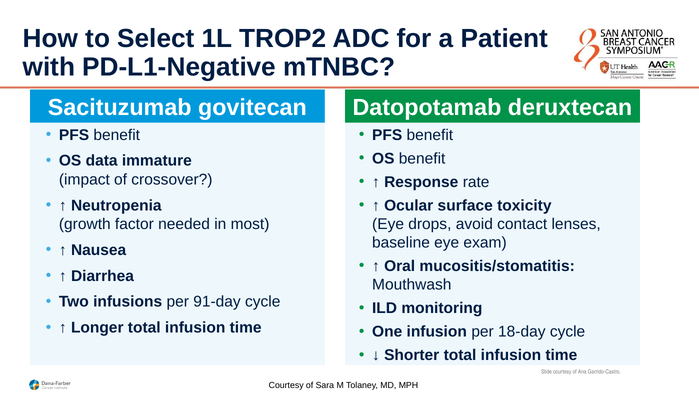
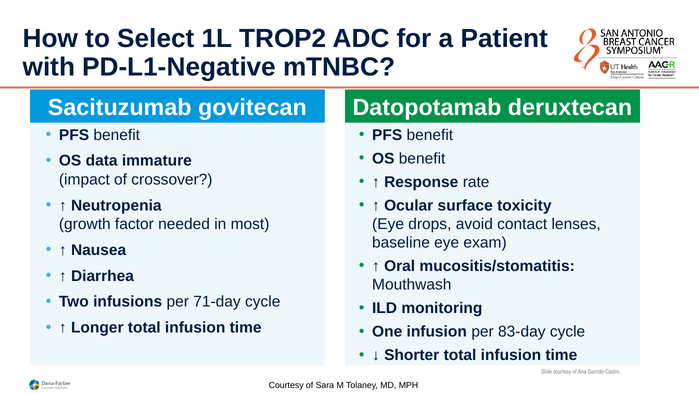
91-day: 91-day -> 71-day (217, 302)
18-day: 18-day -> 83-day (522, 332)
